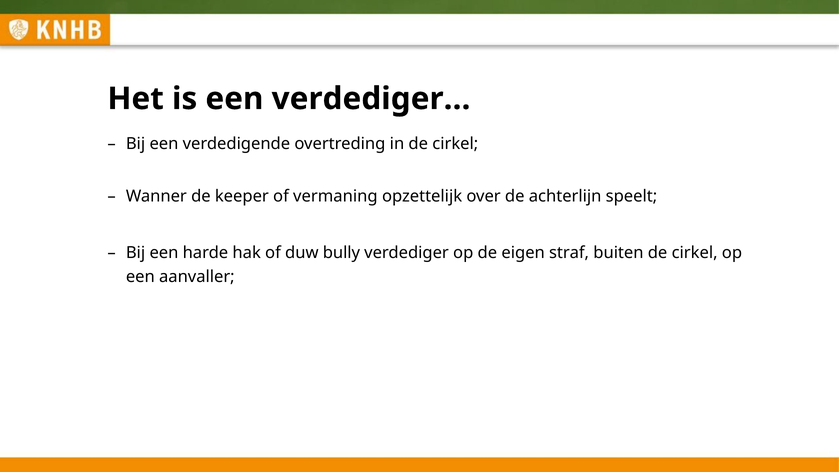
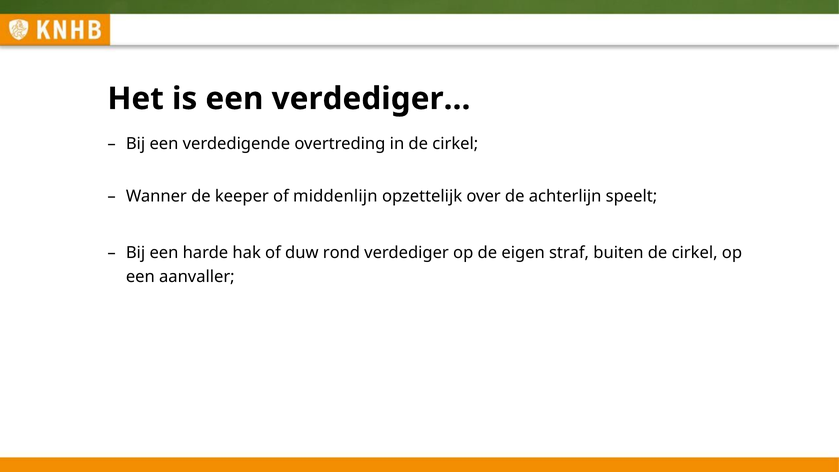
vermaning: vermaning -> middenlijn (335, 196)
bully: bully -> rond (341, 253)
